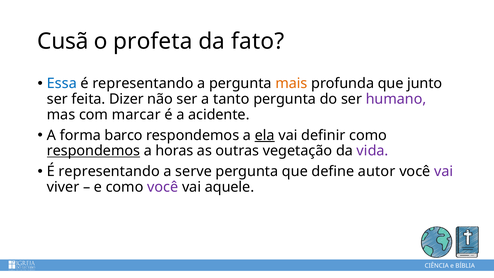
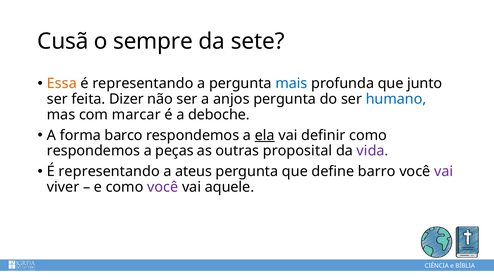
profeta: profeta -> sempre (153, 41)
fato: fato -> sete (258, 41)
Essa colour: blue -> orange (62, 83)
mais colour: orange -> blue (291, 83)
tanto: tanto -> anjos (231, 99)
humano colour: purple -> blue (396, 99)
acidente: acidente -> deboche (219, 115)
respondemos underline: present -> none (93, 151)
horas: horas -> peças (174, 151)
vegetação: vegetação -> proposital (297, 151)
serve: serve -> ateus (194, 171)
autor: autor -> barro (377, 171)
